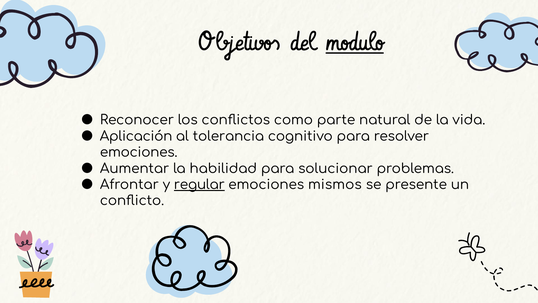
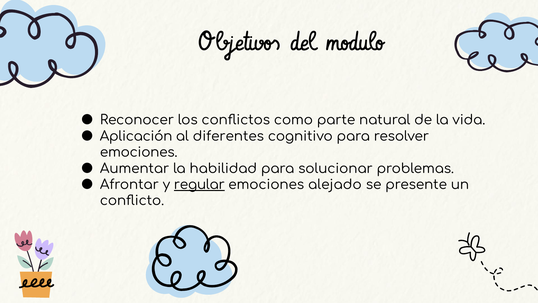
modulo underline: present -> none (355, 42)
tolerancia: tolerancia -> diferentes (228, 136)
mismos: mismos -> alejado (335, 184)
